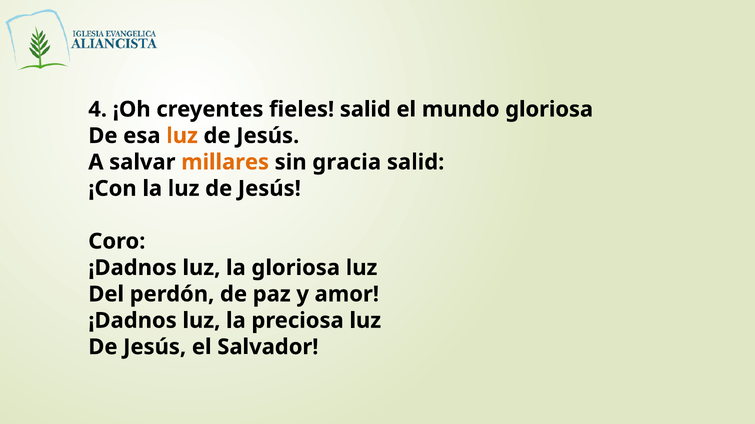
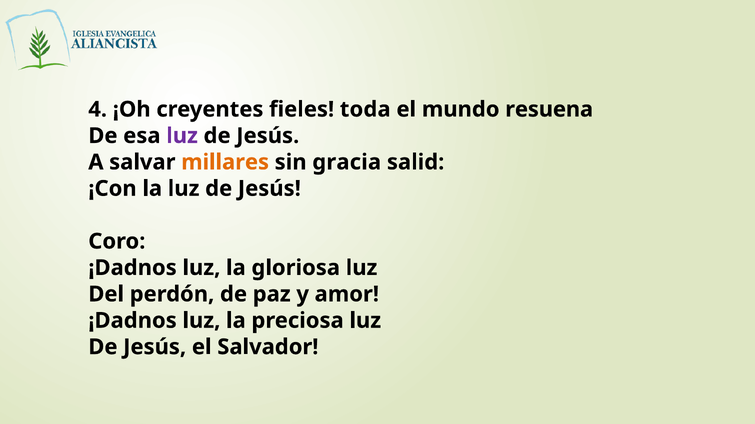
fieles salid: salid -> toda (365, 110)
mundo gloriosa: gloriosa -> resuena (549, 110)
luz colour: orange -> purple (182, 136)
